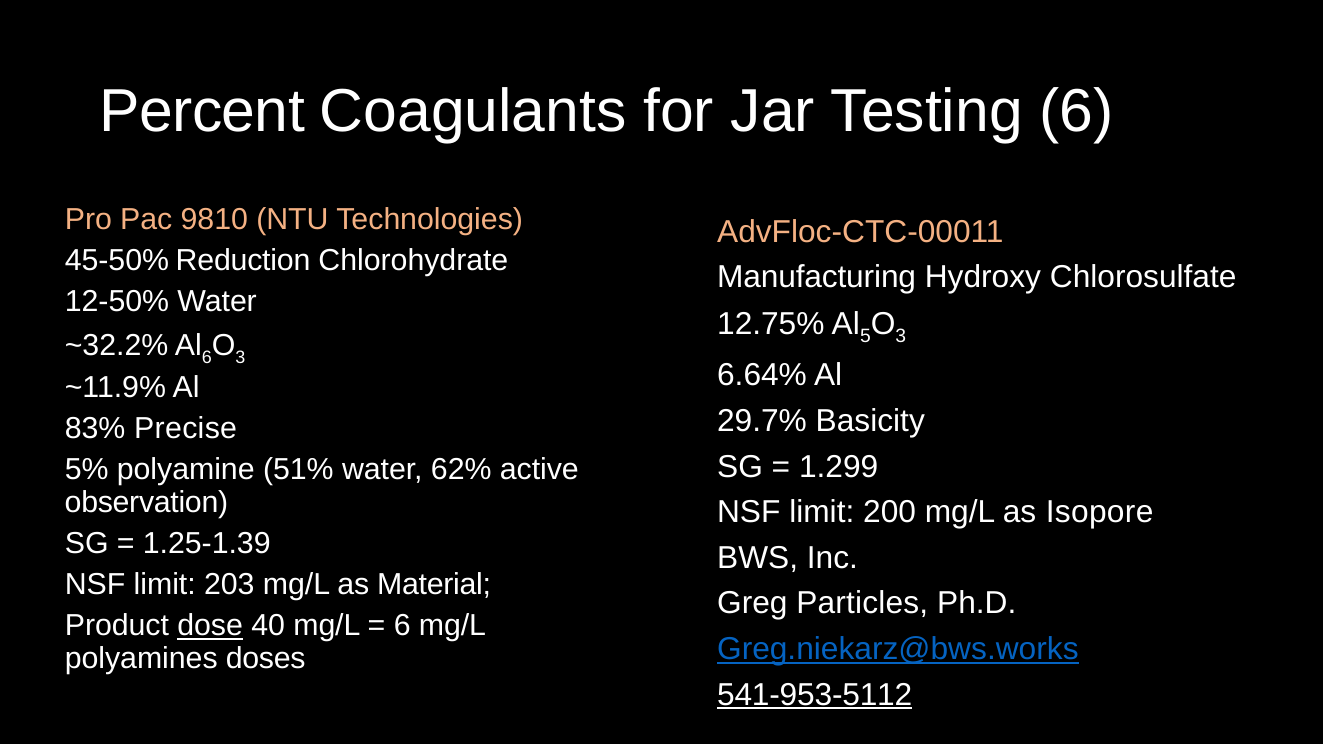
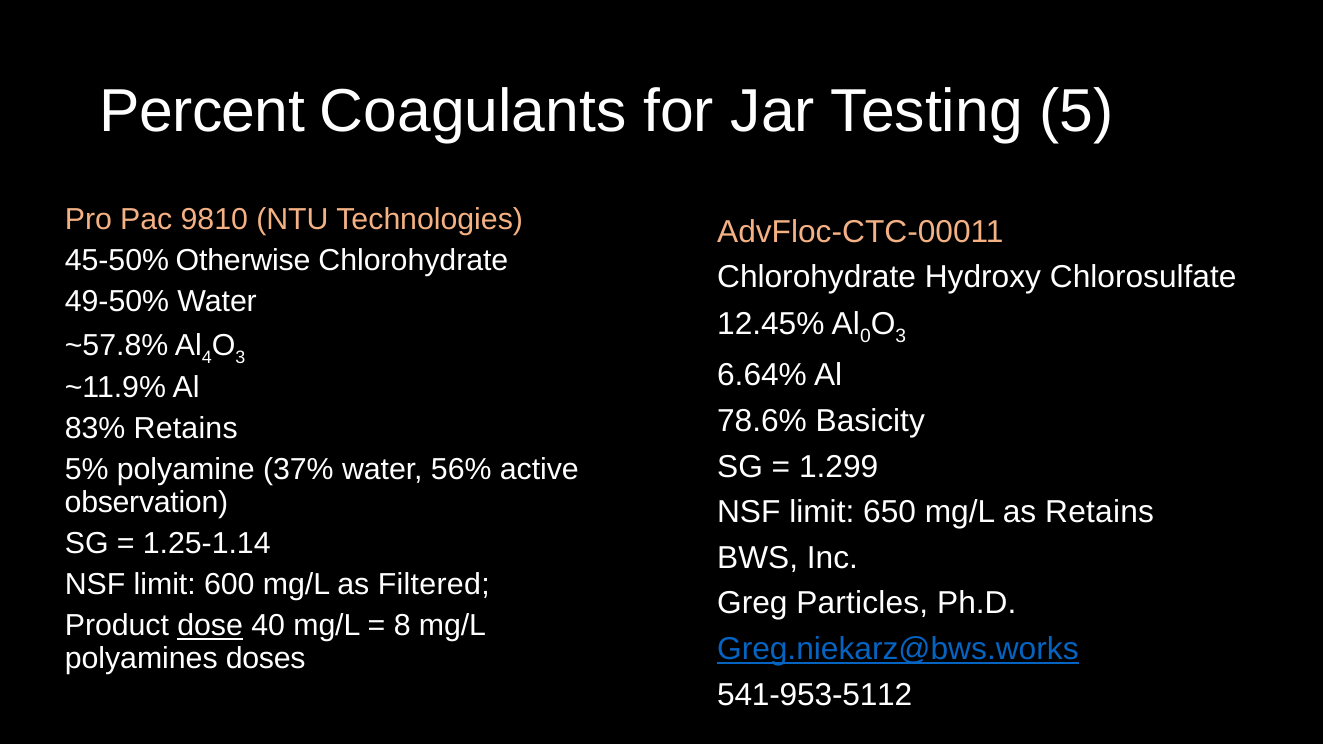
Testing 6: 6 -> 5 (1077, 111)
Reduction: Reduction -> Otherwise (243, 260)
Manufacturing: Manufacturing -> Chlorohydrate (817, 277)
12-50%: 12-50% -> 49-50% (117, 301)
12.75%: 12.75% -> 12.45% (771, 324)
5: 5 -> 0 (865, 337)
~32.2%: ~32.2% -> ~57.8% (117, 346)
Al 6: 6 -> 4 (207, 358)
29.7%: 29.7% -> 78.6% (762, 421)
83% Precise: Precise -> Retains (186, 429)
51%: 51% -> 37% (298, 470)
62%: 62% -> 56% (461, 470)
200: 200 -> 650 (890, 512)
as Isopore: Isopore -> Retains (1100, 512)
1.25-1.39: 1.25-1.39 -> 1.25-1.14 (207, 544)
203: 203 -> 600 (229, 585)
Material: Material -> Filtered (434, 585)
6: 6 -> 8 (402, 626)
541-953-5112 underline: present -> none (815, 695)
